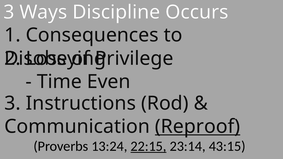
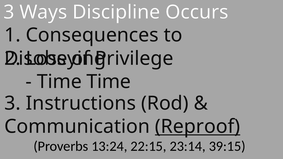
Time Even: Even -> Time (109, 82)
22:15 underline: present -> none (149, 146)
43:15: 43:15 -> 39:15 (227, 146)
